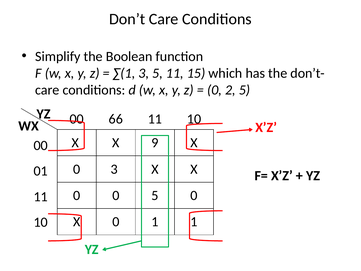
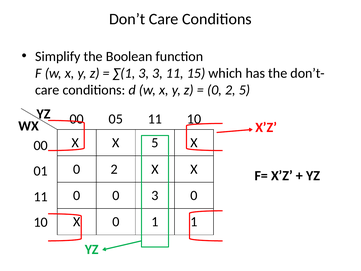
3 5: 5 -> 3 (158, 73)
66: 66 -> 05 (116, 119)
X 9: 9 -> 5 (155, 143)
3: 3 -> 2 (114, 169)
0 5: 5 -> 3 (155, 195)
